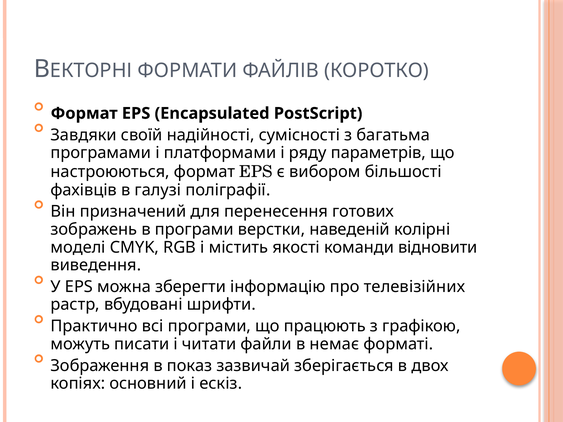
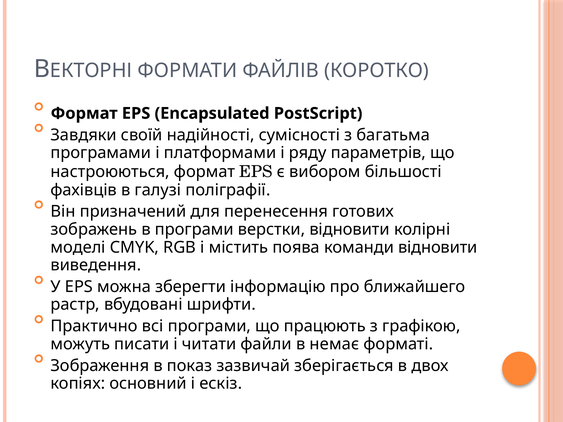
верстки наведеній: наведеній -> відновити (350, 230)
якості: якості -> поява (296, 247)
телевізійних: телевізійних -> ближайшего (415, 287)
